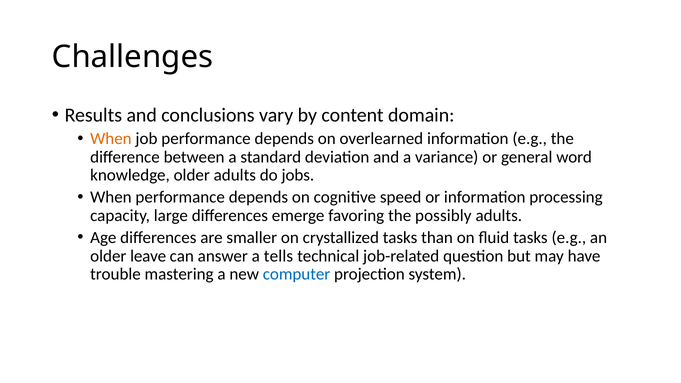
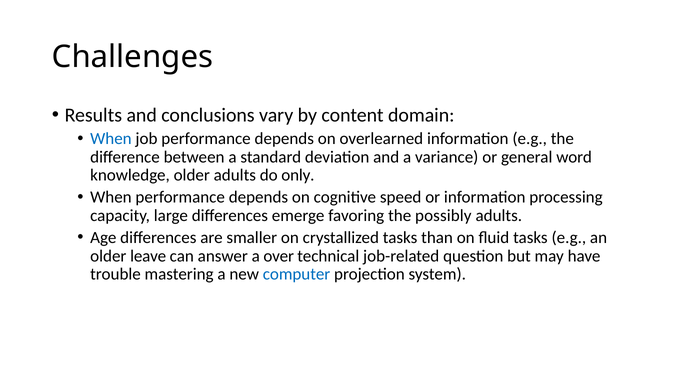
When colour: orange -> blue (111, 139)
jobs: jobs -> only (298, 175)
tells: tells -> over (279, 256)
